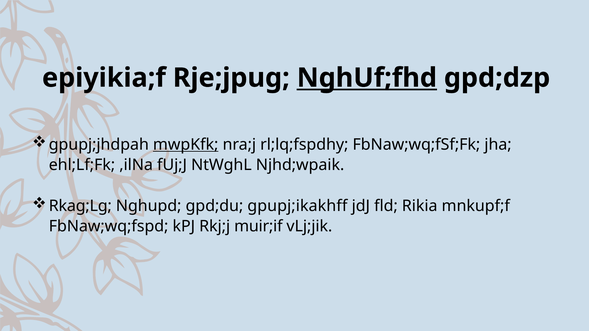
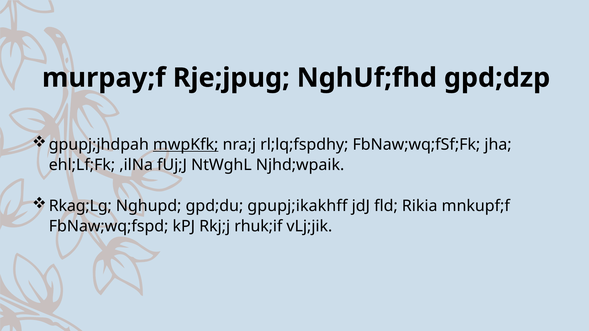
epiyikia;f: epiyikia;f -> murpay;f (104, 78)
NghUf;fhd underline: present -> none (367, 78)
muir;if: muir;if -> rhuk;if (258, 226)
